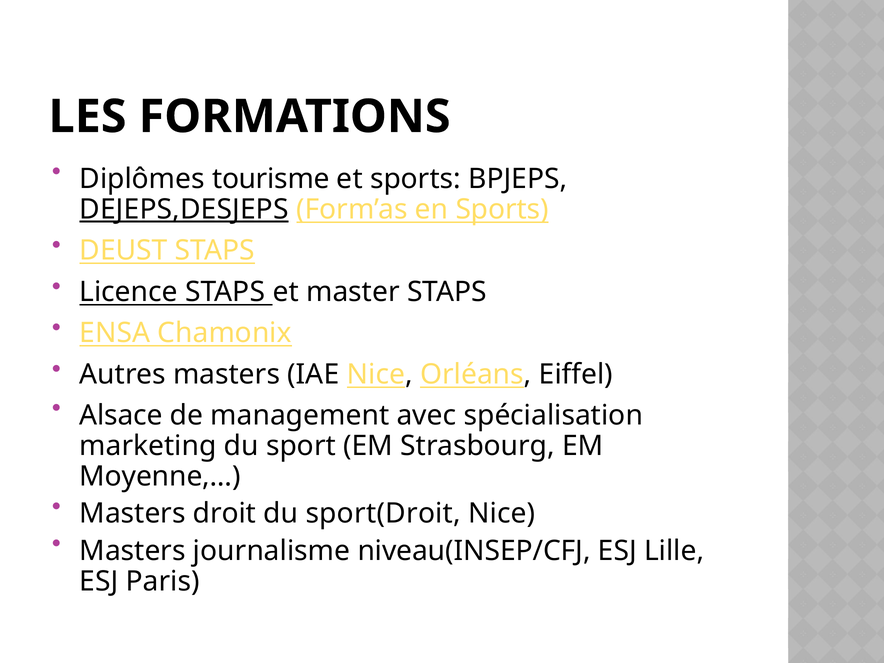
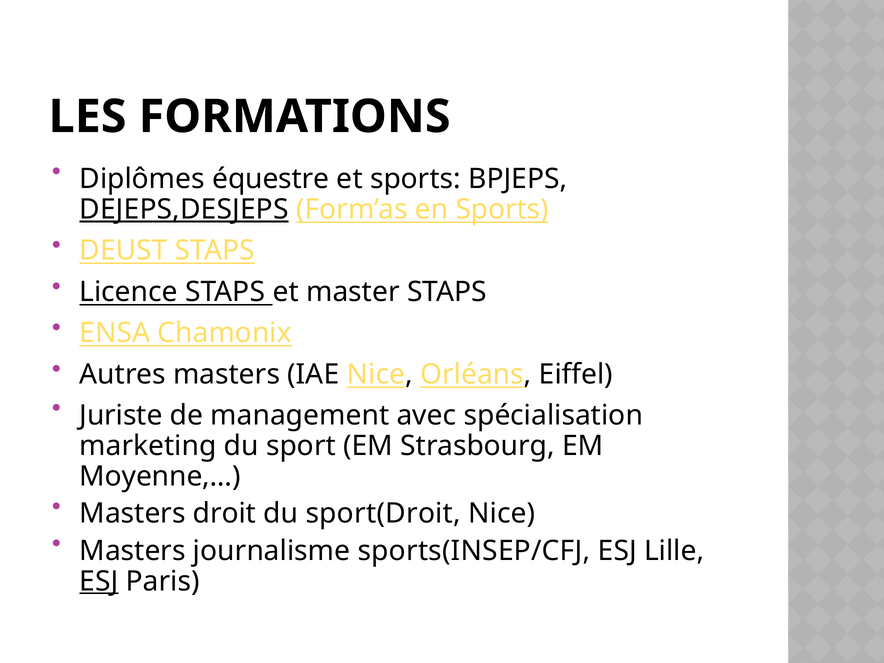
tourisme: tourisme -> équestre (271, 179)
Alsace: Alsace -> Juriste (121, 416)
niveau(INSEP/CFJ: niveau(INSEP/CFJ -> sports(INSEP/CFJ (474, 551)
ESJ underline: none -> present (99, 581)
